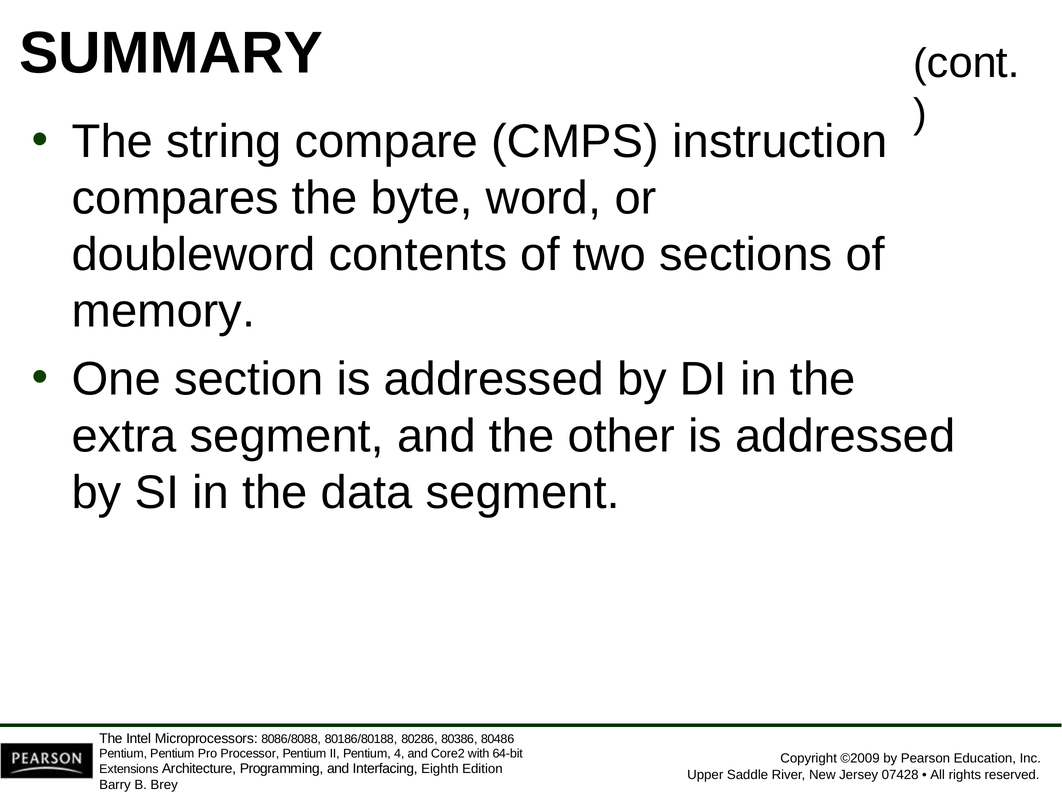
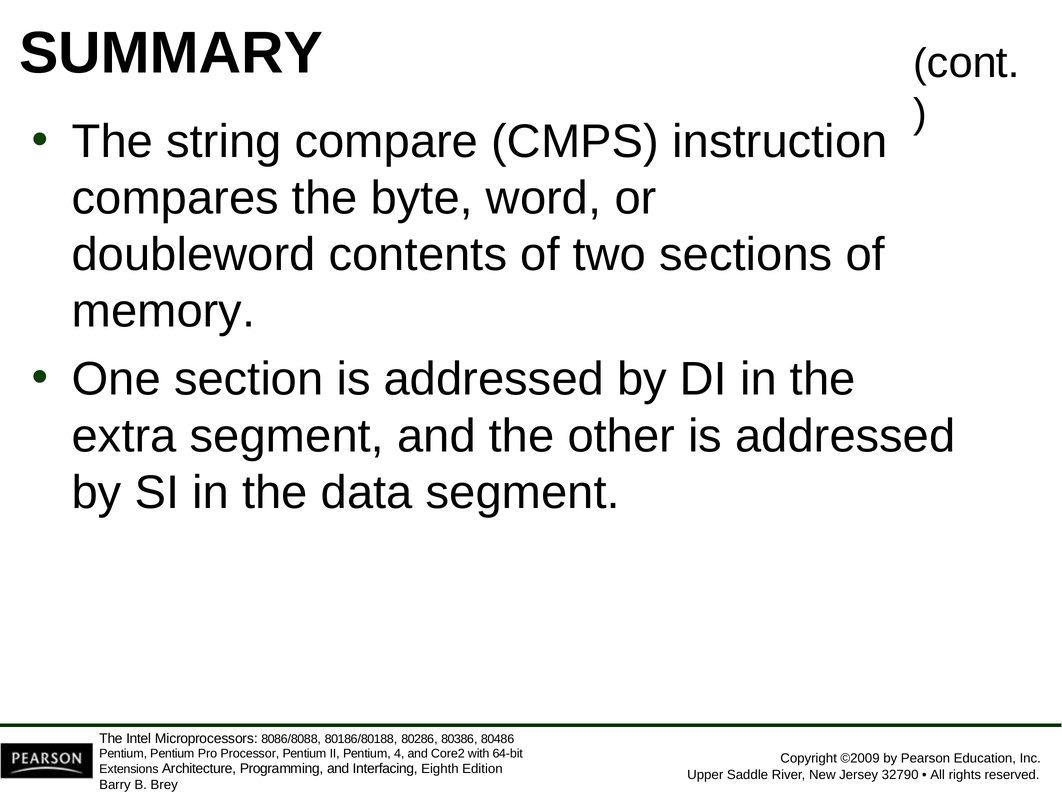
07428: 07428 -> 32790 (900, 775)
